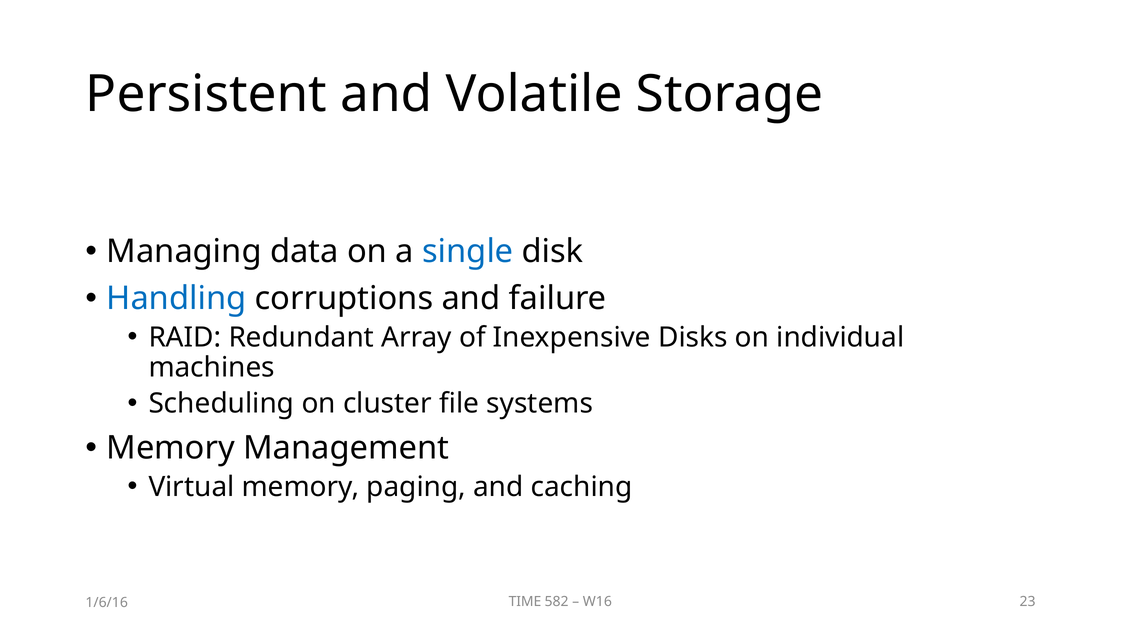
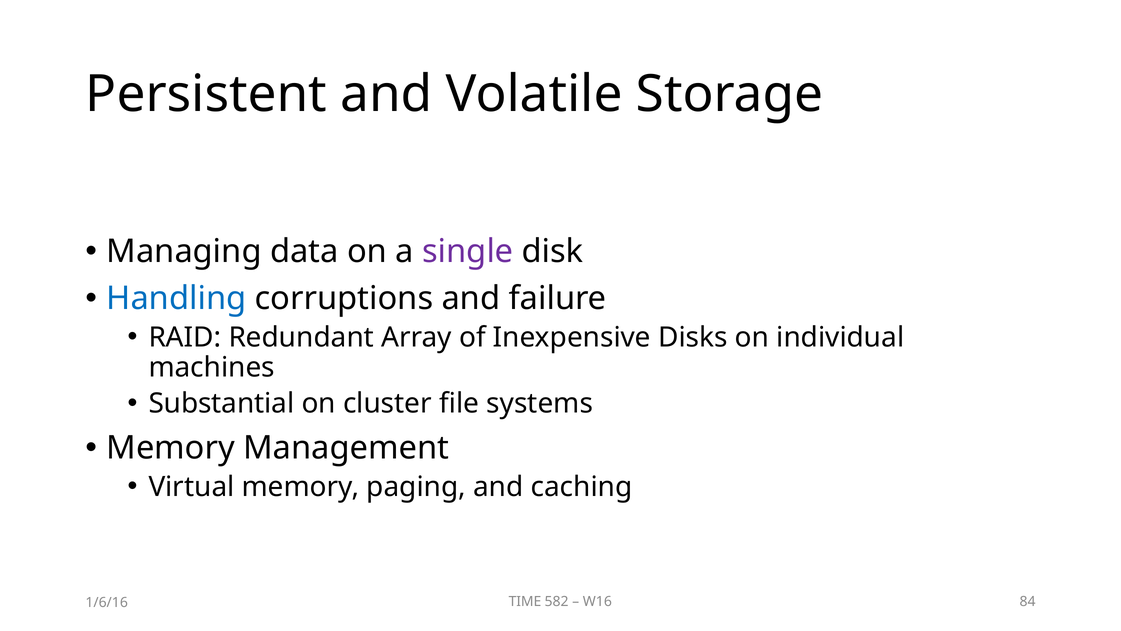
single colour: blue -> purple (468, 251)
Scheduling: Scheduling -> Substantial (221, 403)
23: 23 -> 84 (1028, 601)
